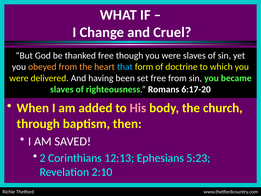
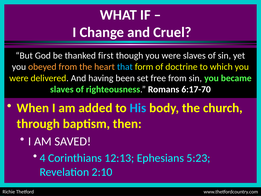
thanked free: free -> first (106, 55)
6:17-20: 6:17-20 -> 6:17-70 (196, 89)
His colour: pink -> light blue (138, 108)
2: 2 -> 4 (43, 158)
